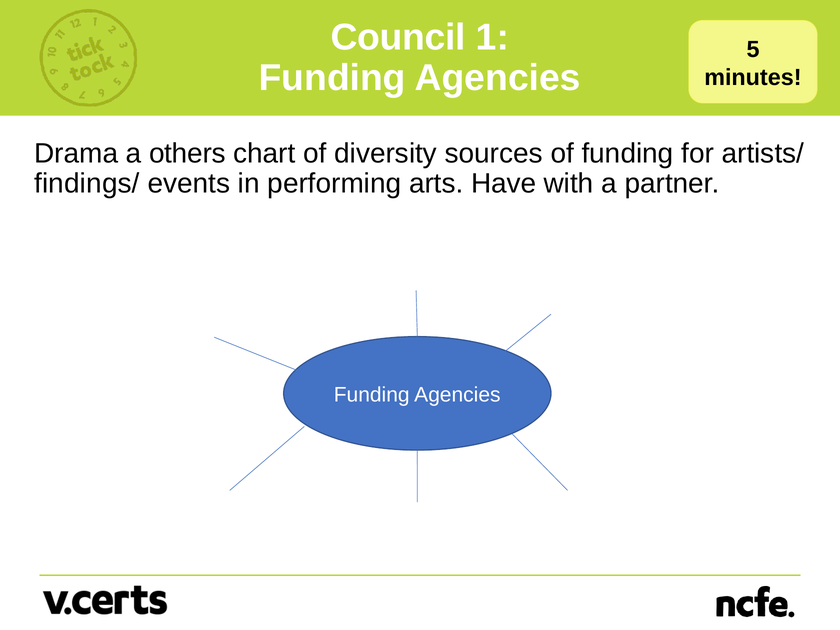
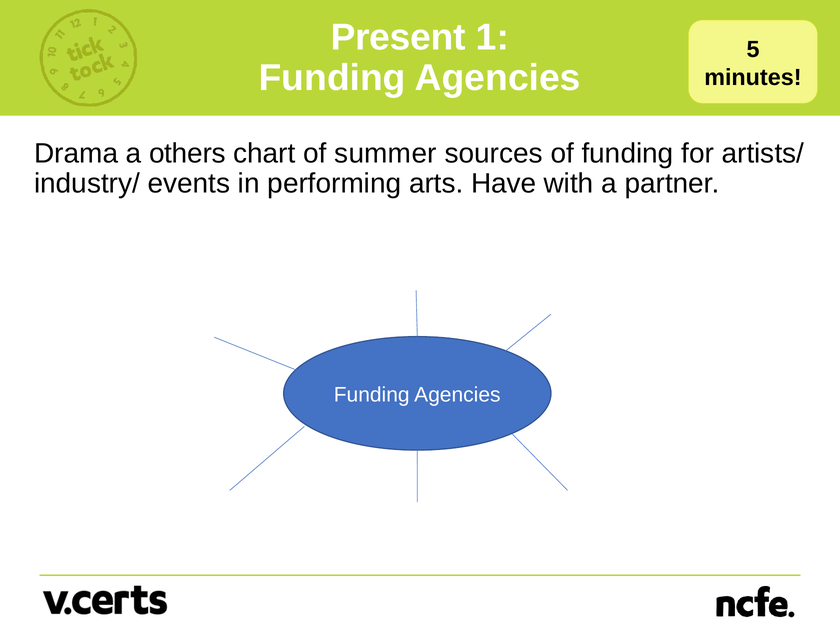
Council: Council -> Present (398, 37)
diversity: diversity -> summer (386, 153)
findings/: findings/ -> industry/ (87, 183)
